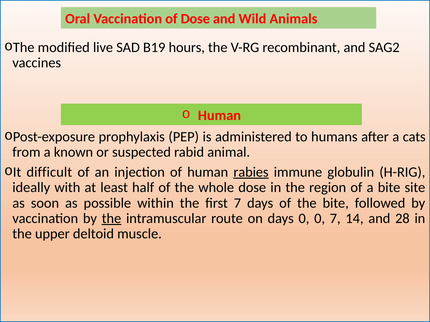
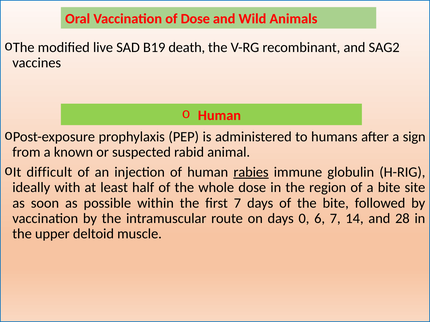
hours: hours -> death (187, 47)
cats: cats -> sign (414, 137)
the underline: present -> none (112, 219)
0 0: 0 -> 6 (320, 219)
